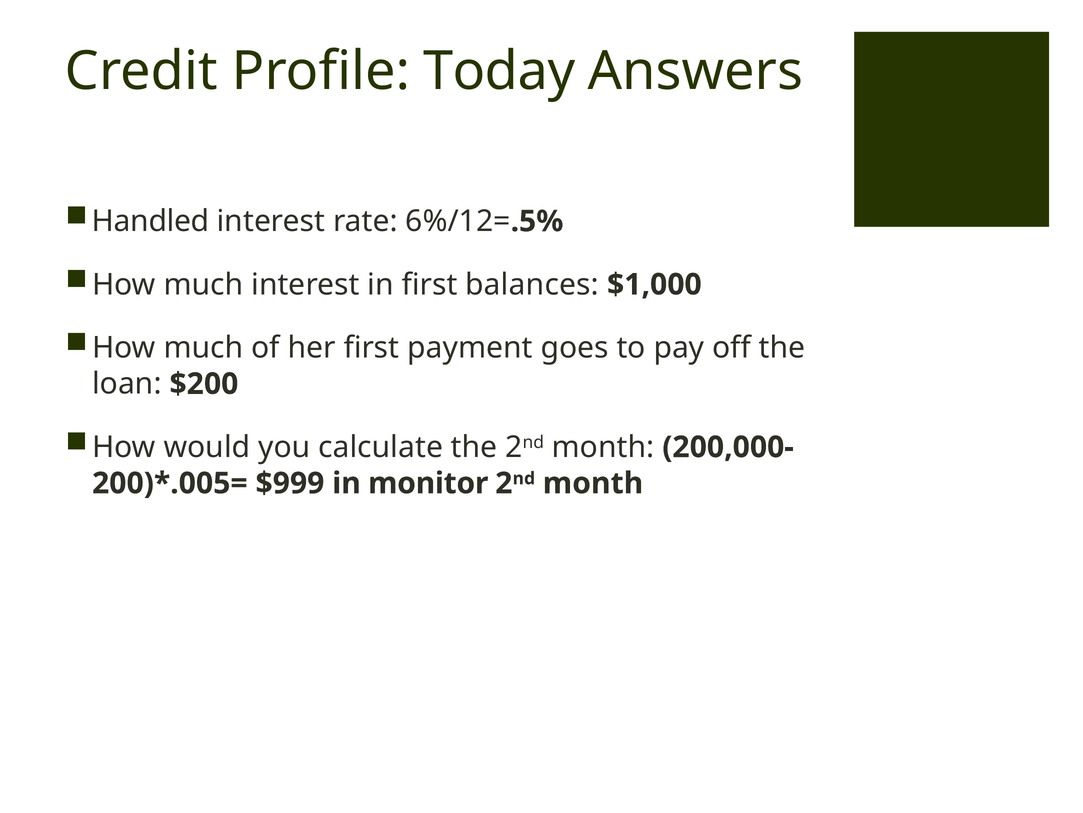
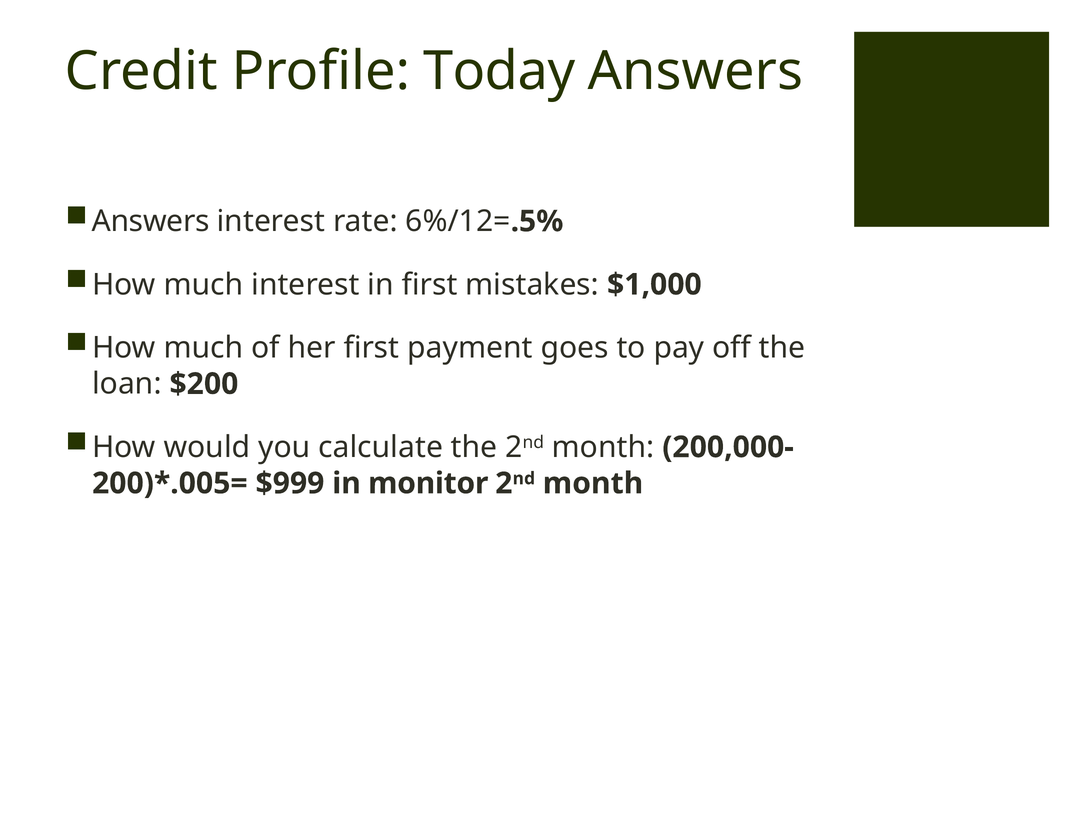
Handled: Handled -> Answers (151, 221)
balances: balances -> mistakes (532, 284)
